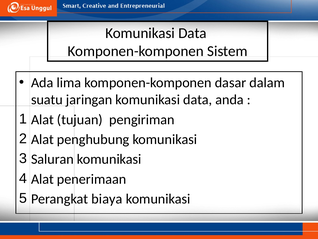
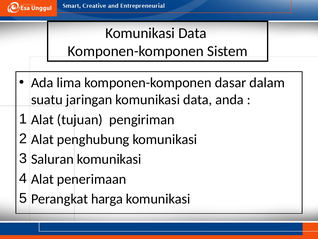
biaya: biaya -> harga (107, 199)
